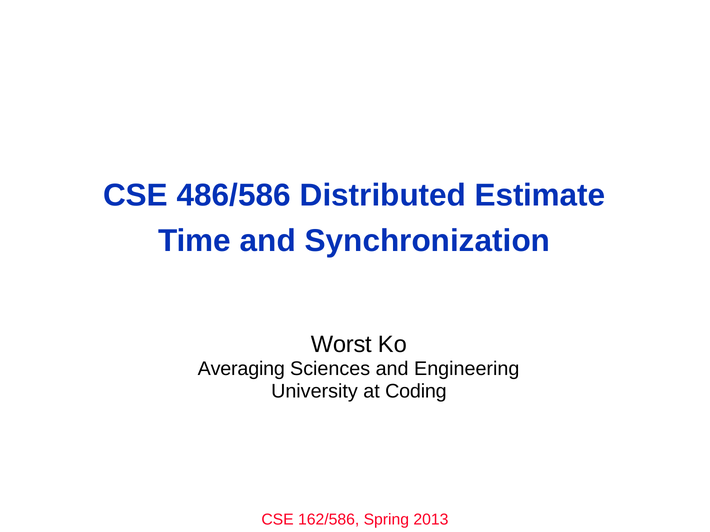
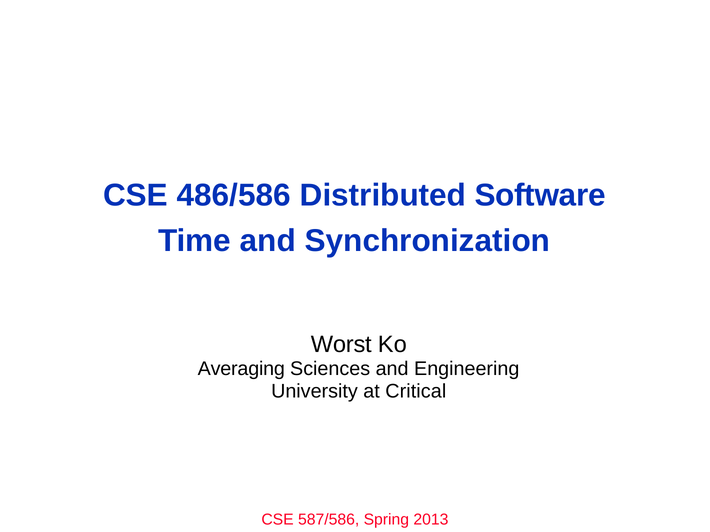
Estimate: Estimate -> Software (540, 195)
Coding: Coding -> Critical (416, 392)
162/586: 162/586 -> 587/586 (329, 520)
